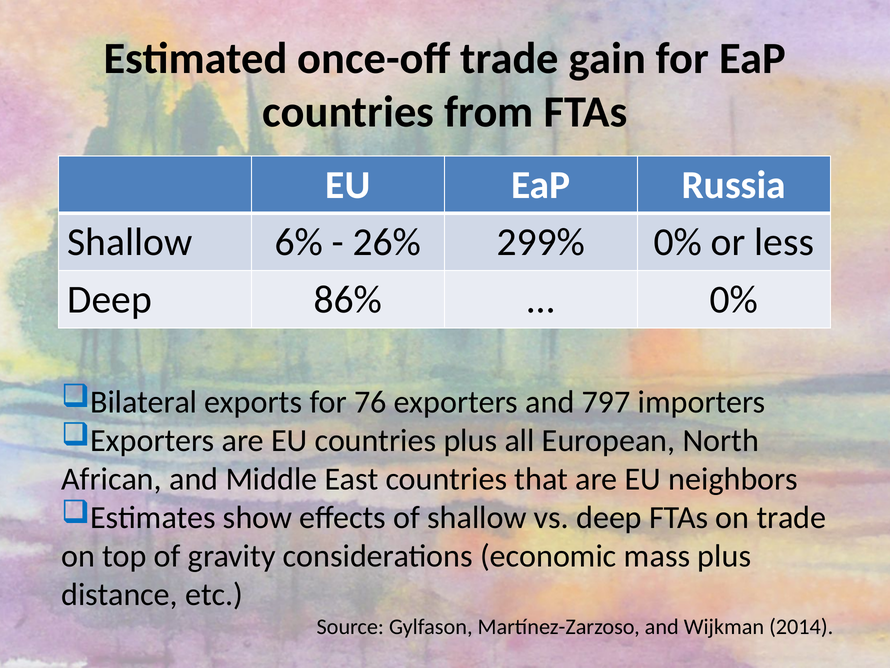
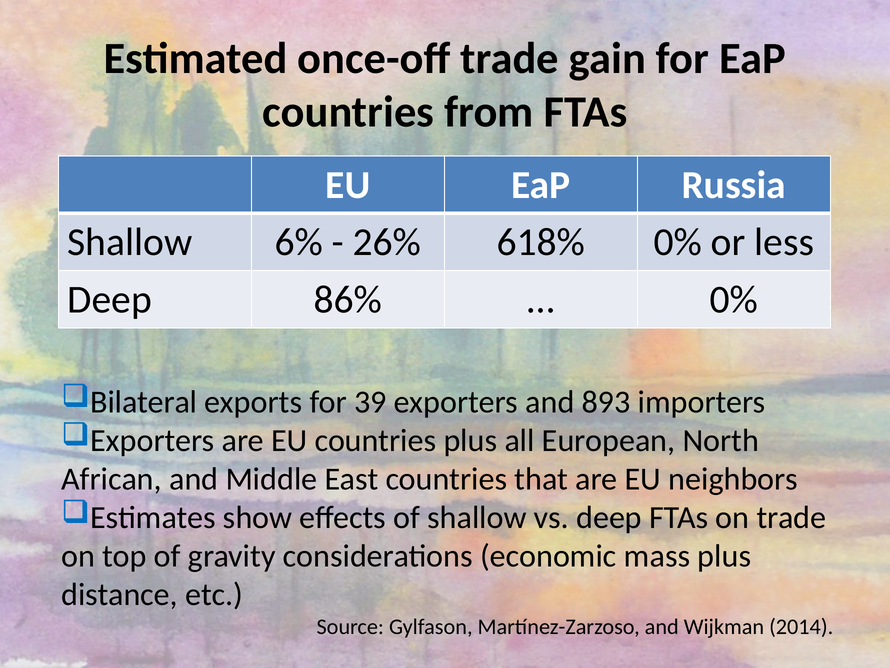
299%: 299% -> 618% (541, 242)
76: 76 -> 39 (370, 402)
797: 797 -> 893 (606, 402)
